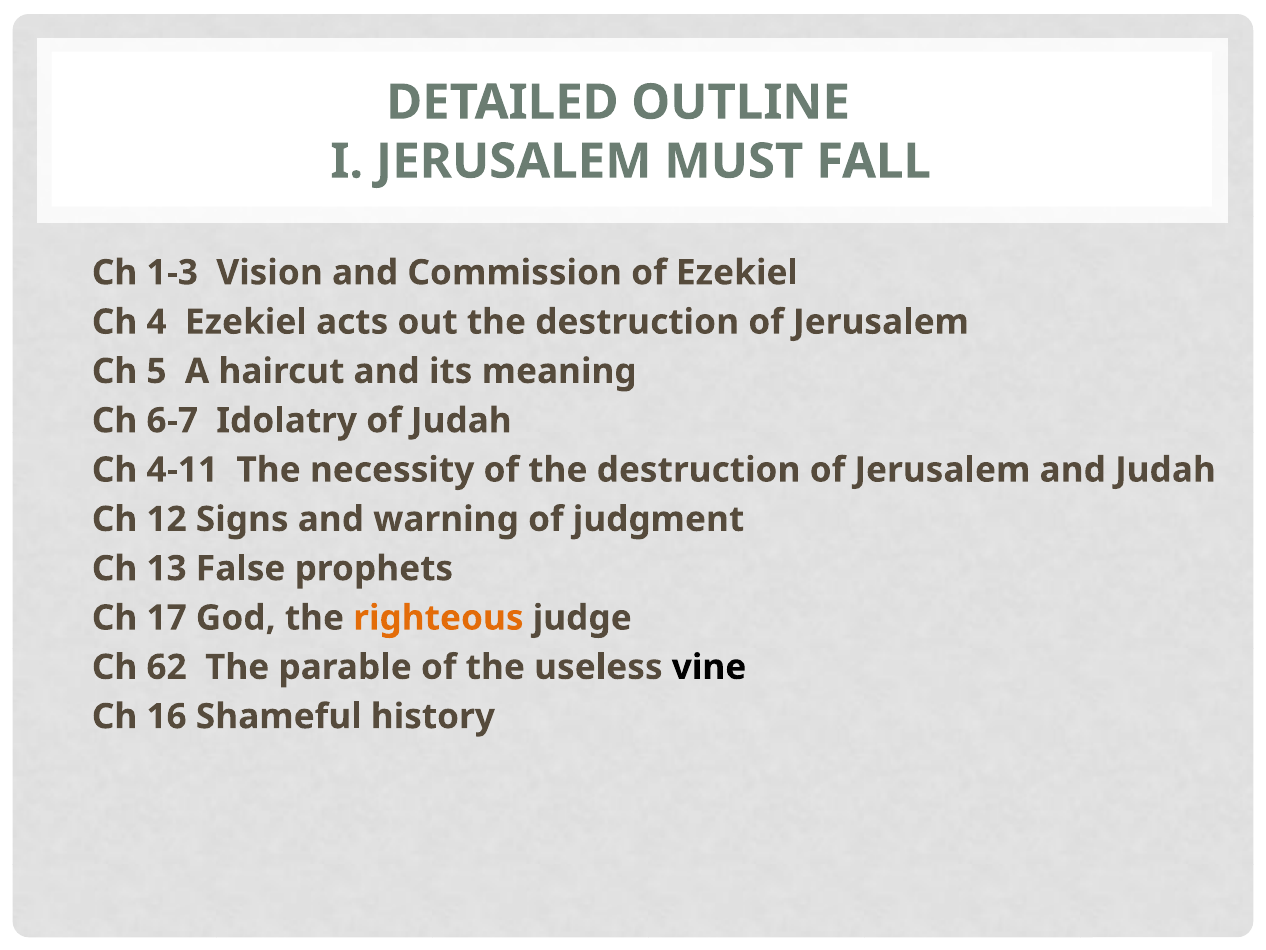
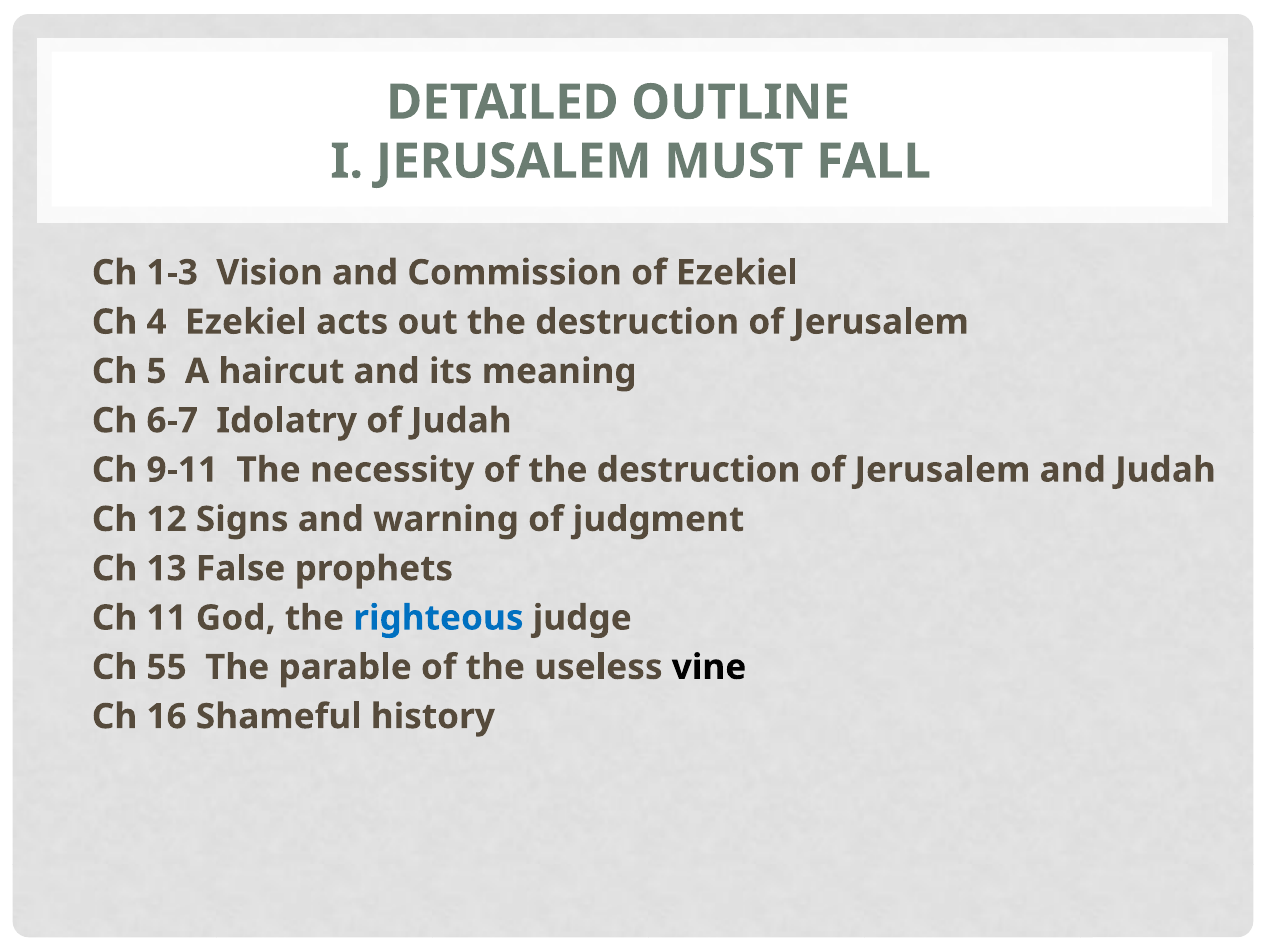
4-11: 4-11 -> 9-11 (182, 470)
17: 17 -> 11 (167, 618)
righteous colour: orange -> blue (438, 618)
62: 62 -> 55 (167, 667)
